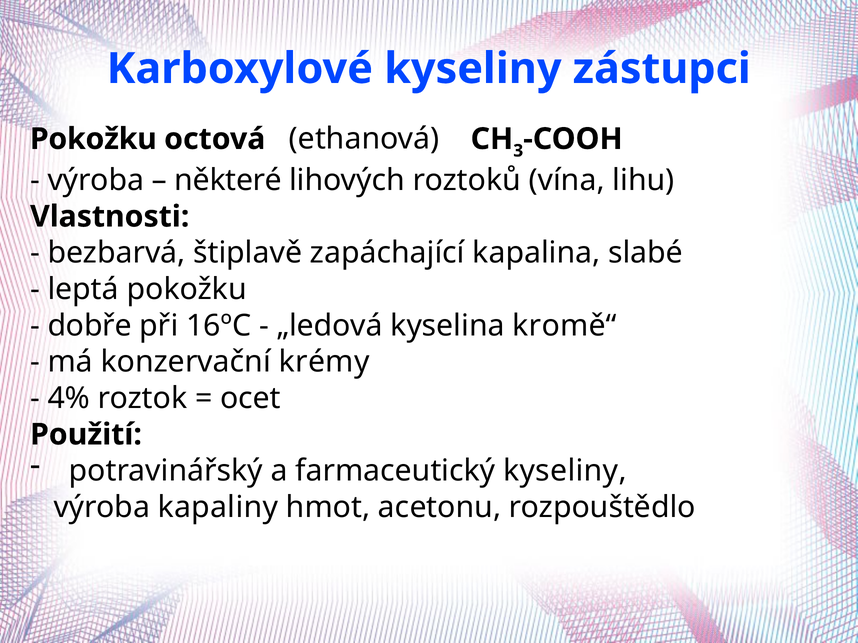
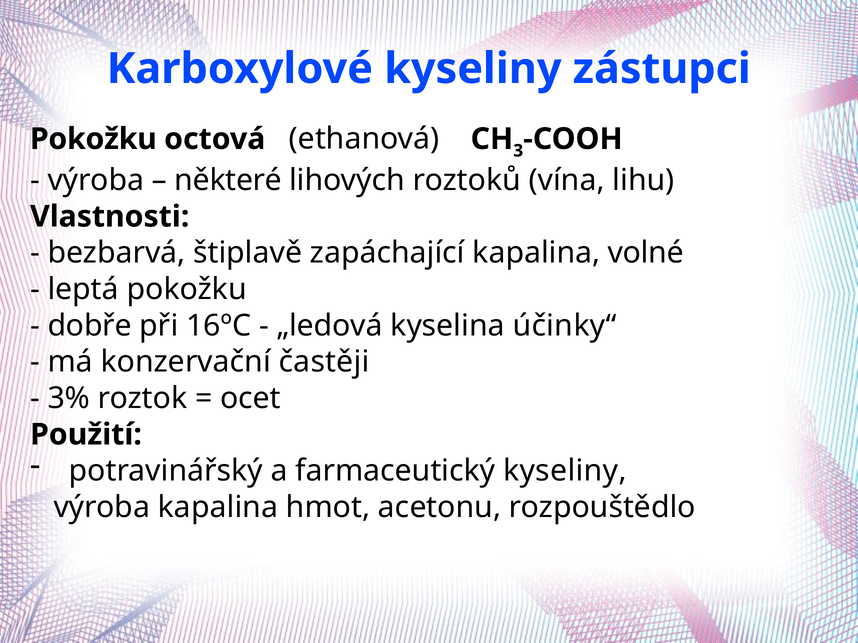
slabé: slabé -> volné (646, 253)
kromě“: kromě“ -> účinky“ (565, 326)
krémy: krémy -> častěji (324, 362)
4%: 4% -> 3% (69, 398)
výroba kapaliny: kapaliny -> kapalina (218, 507)
